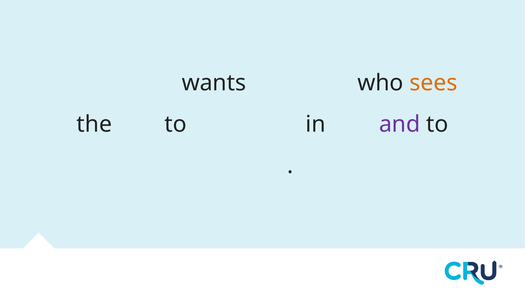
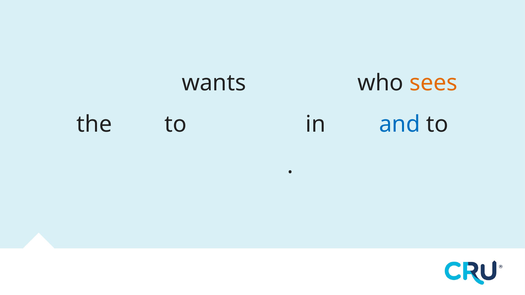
and colour: purple -> blue (400, 124)
